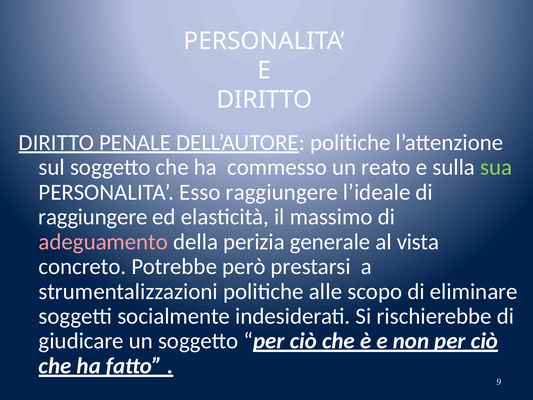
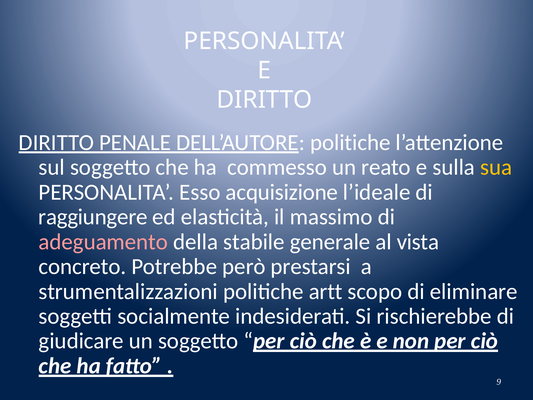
sua colour: light green -> yellow (496, 167)
Esso raggiungere: raggiungere -> acquisizione (282, 192)
perizia: perizia -> stabile (254, 242)
alle: alle -> artt (326, 291)
